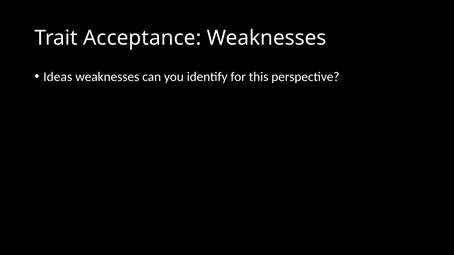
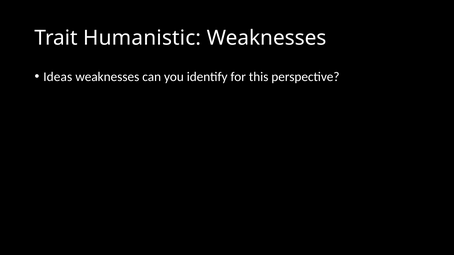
Acceptance: Acceptance -> Humanistic (142, 38)
